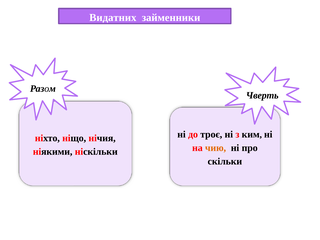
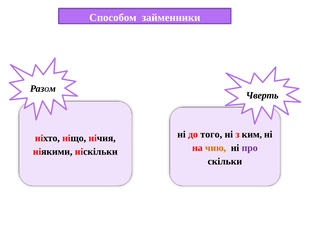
Видатних: Видатних -> Способом (113, 18)
троє: троє -> того (211, 134)
про colour: black -> purple (250, 148)
